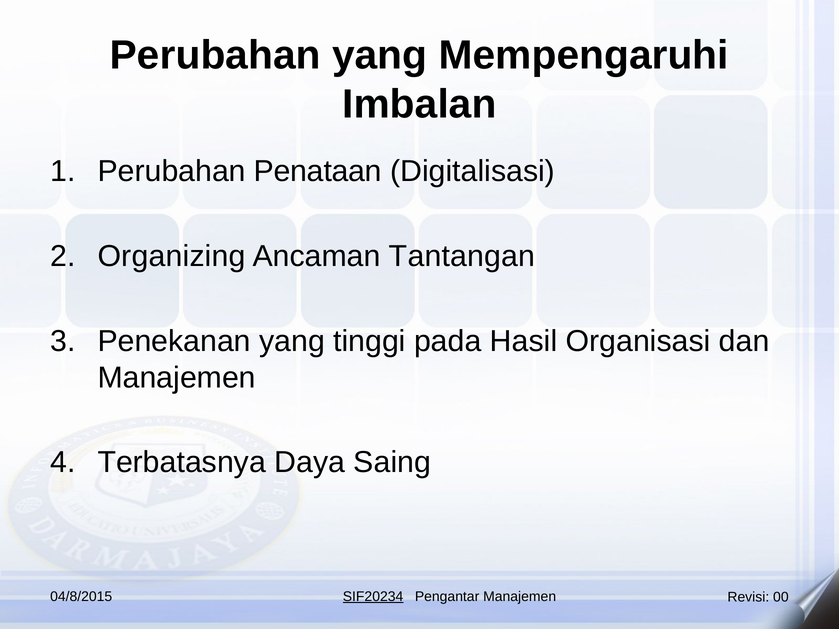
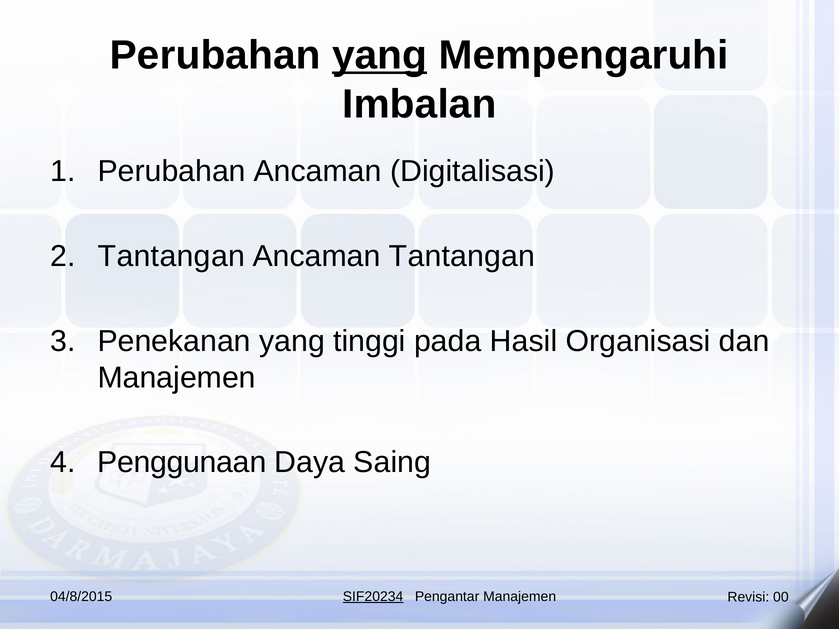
yang underline: none -> present (380, 55)
Perubahan Penataan: Penataan -> Ancaman (318, 171)
Organizing: Organizing -> Tantangan (172, 256)
Terbatasnya: Terbatasnya -> Penggunaan (182, 463)
